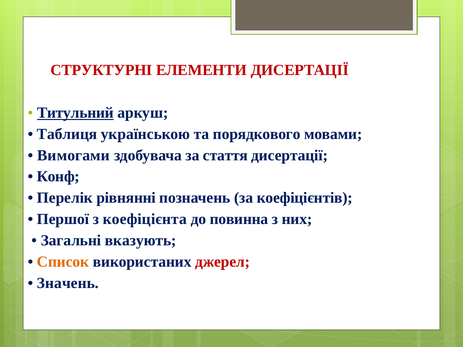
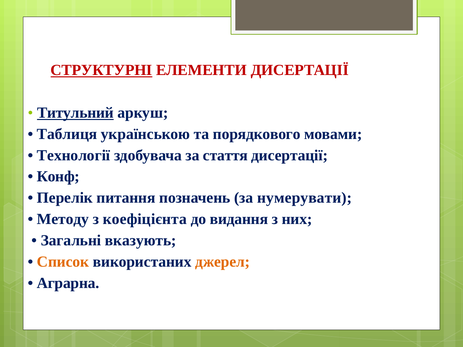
СТРУКТУРНІ underline: none -> present (101, 70)
Вимогами: Вимогами -> Технології (74, 155)
рівнянні: рівнянні -> питання (126, 198)
коефіцієнтів: коефіцієнтів -> нумерувати (305, 198)
Першої: Першої -> Методу (63, 219)
повинна: повинна -> видання (239, 219)
джерел colour: red -> orange (223, 262)
Значень: Значень -> Аграрна (68, 283)
